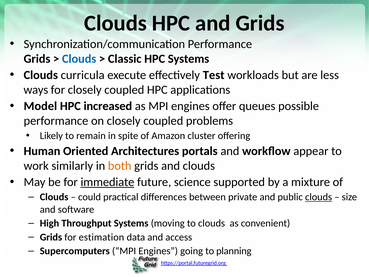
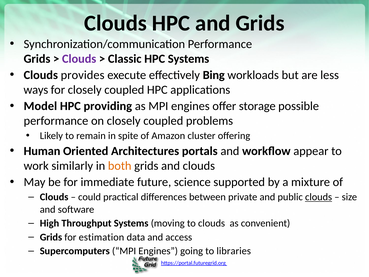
Clouds colour: blue -> purple (79, 59)
curricula: curricula -> provides (83, 75)
Test: Test -> Bing (214, 75)
increased: increased -> providing (108, 106)
queues: queues -> storage (257, 106)
immediate underline: present -> none (107, 182)
planning: planning -> libraries (234, 251)
